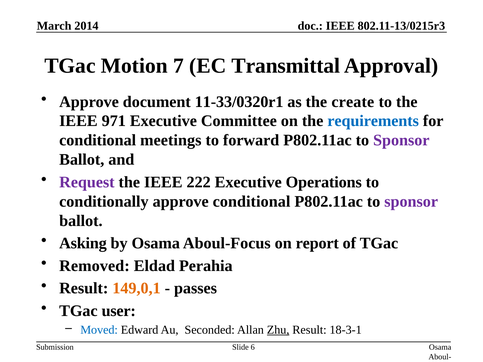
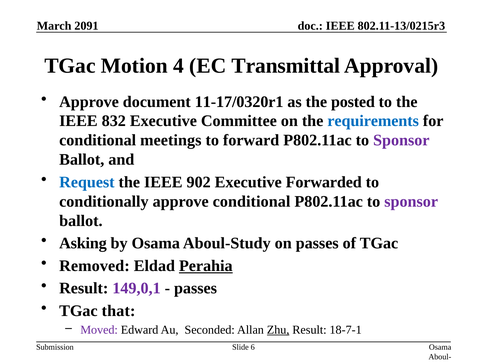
2014: 2014 -> 2091 (86, 26)
7: 7 -> 4 (178, 66)
11-33/0320r1: 11-33/0320r1 -> 11-17/0320r1 (239, 102)
create: create -> posted (353, 102)
971: 971 -> 832 (114, 121)
Request colour: purple -> blue (87, 182)
222: 222 -> 902 (199, 182)
Operations: Operations -> Forwarded (324, 182)
Aboul-Focus: Aboul-Focus -> Aboul-Study (227, 243)
on report: report -> passes (317, 243)
Perahia underline: none -> present (206, 266)
149,0,1 colour: orange -> purple (137, 289)
user: user -> that (119, 311)
Moved colour: blue -> purple (99, 330)
18-3-1: 18-3-1 -> 18-7-1 (346, 330)
